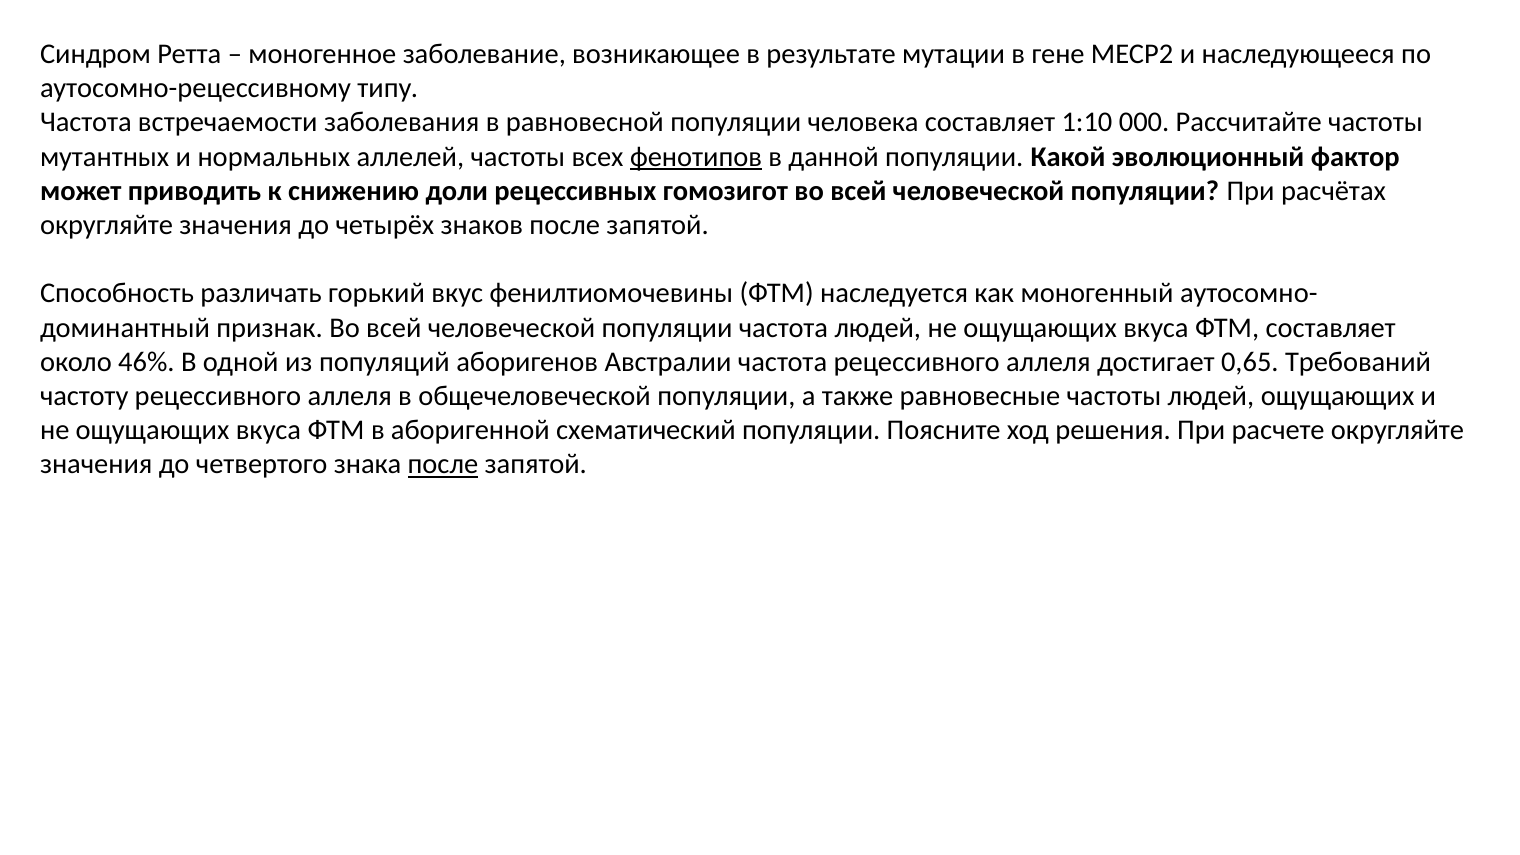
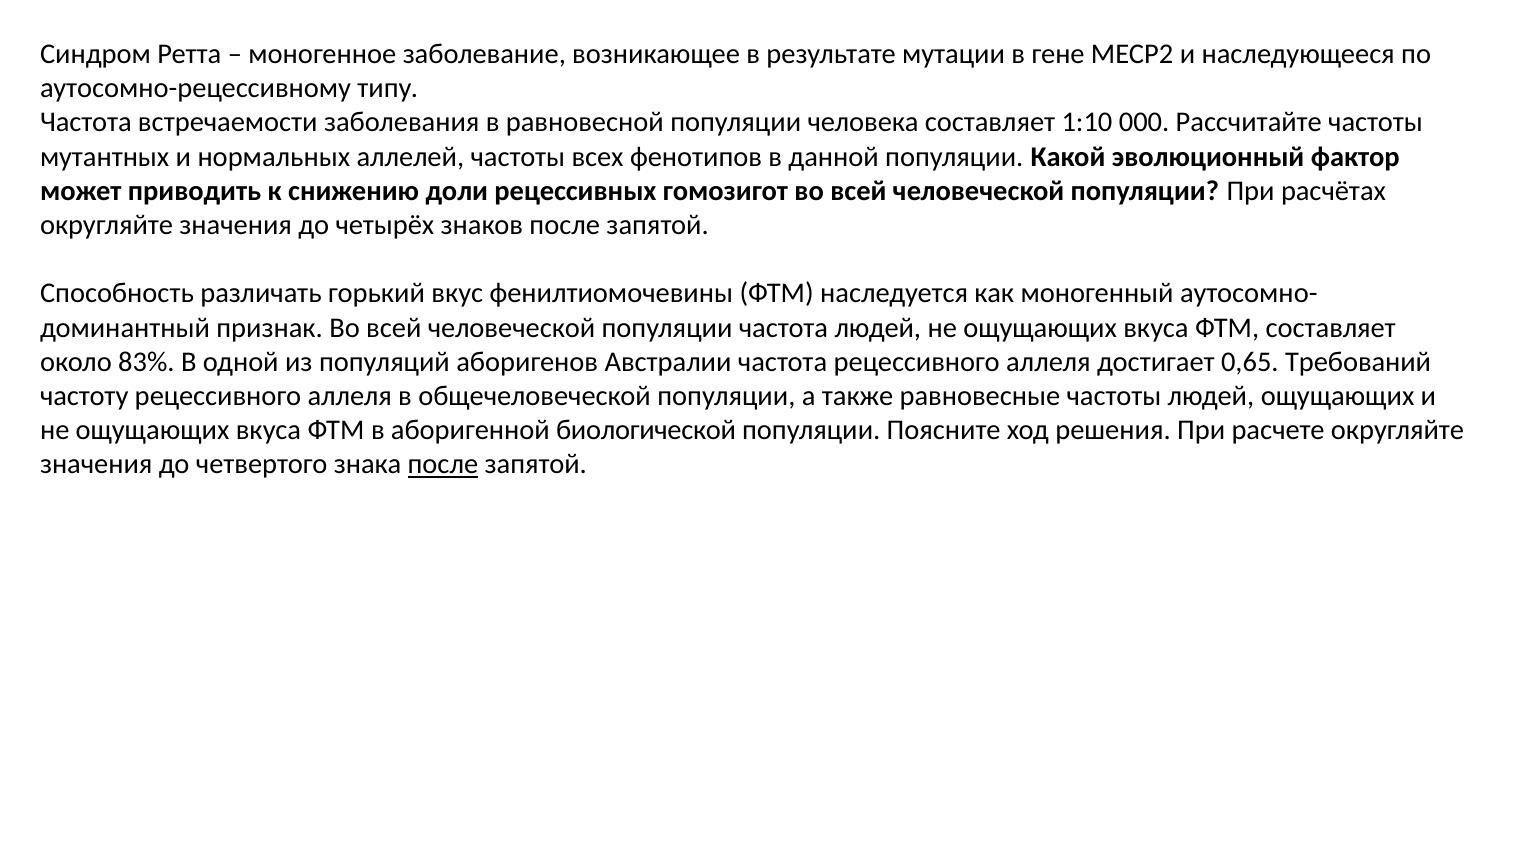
фенотипов underline: present -> none (696, 157)
46%: 46% -> 83% (146, 362)
схематический: схематический -> биологической (646, 430)
